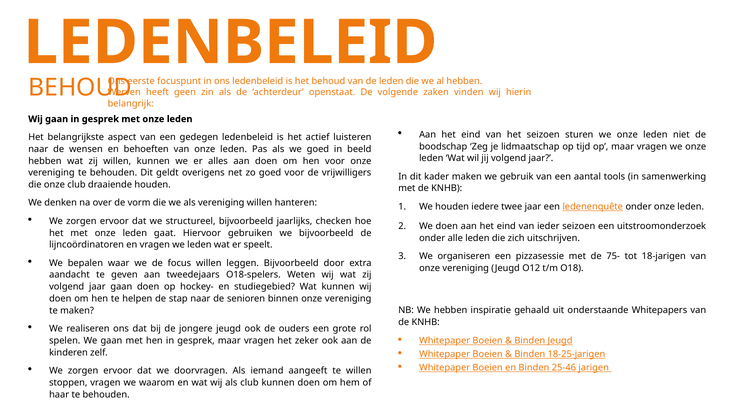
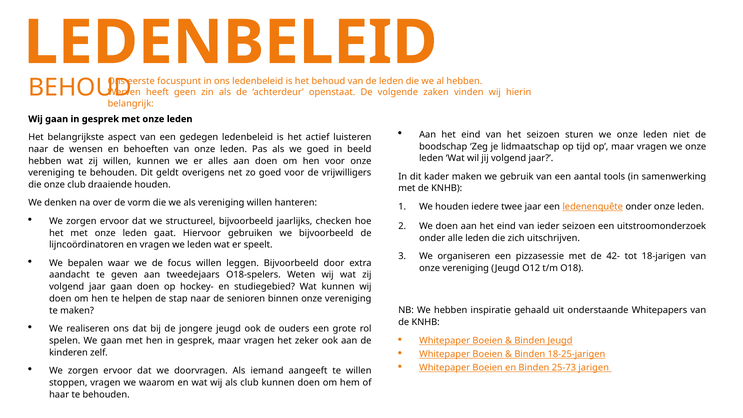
75-: 75- -> 42- (613, 256)
25-46: 25-46 -> 25-73 (564, 367)
